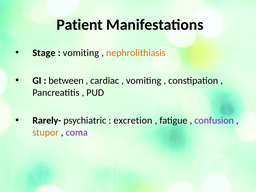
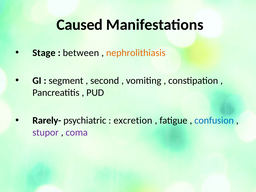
Patient: Patient -> Caused (80, 25)
vomiting: vomiting -> between (81, 53)
between: between -> segment (66, 81)
cardiac: cardiac -> second (105, 81)
confusion colour: purple -> blue (214, 121)
stupor colour: orange -> purple (46, 132)
